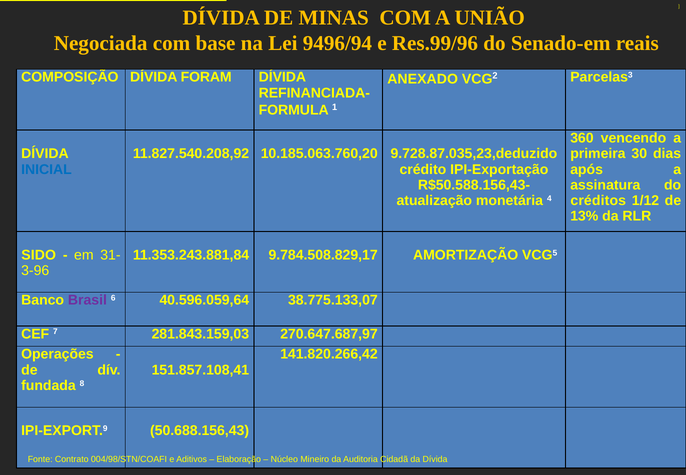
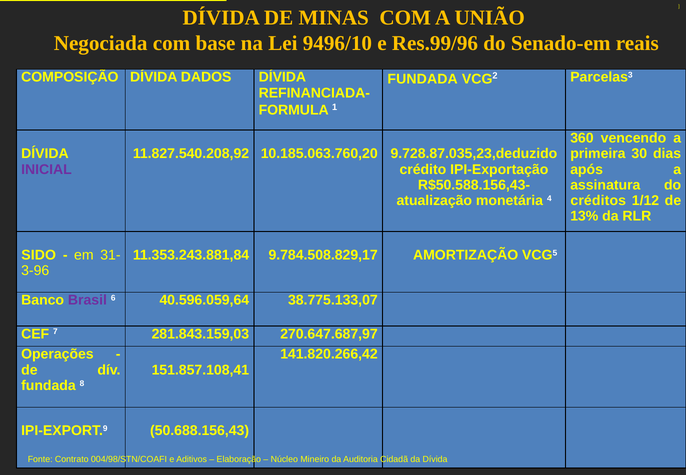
9496/94: 9496/94 -> 9496/10 (337, 43)
FORAM: FORAM -> DADOS (206, 77)
ANEXADO: ANEXADO -> FUNDADA (423, 79)
INICIAL colour: blue -> purple (47, 169)
